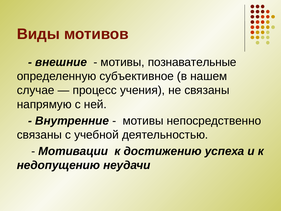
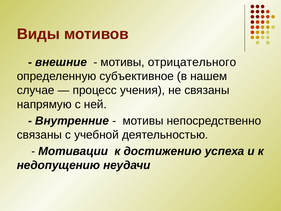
познавательные: познавательные -> отрицательного (192, 62)
